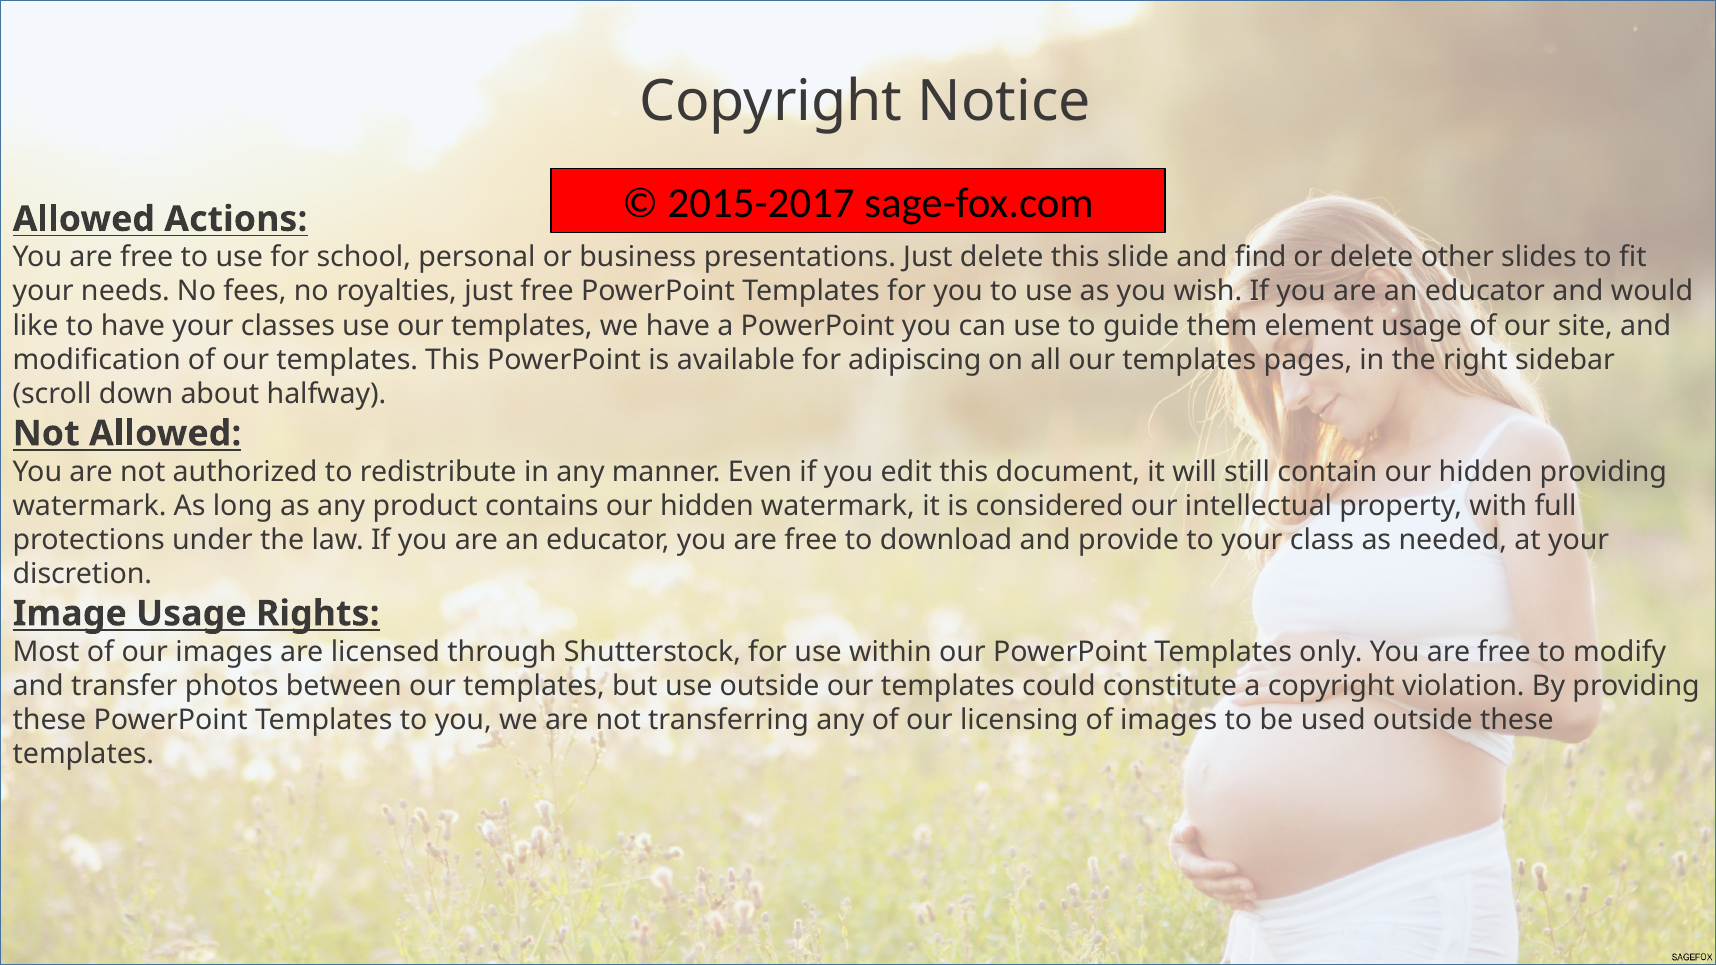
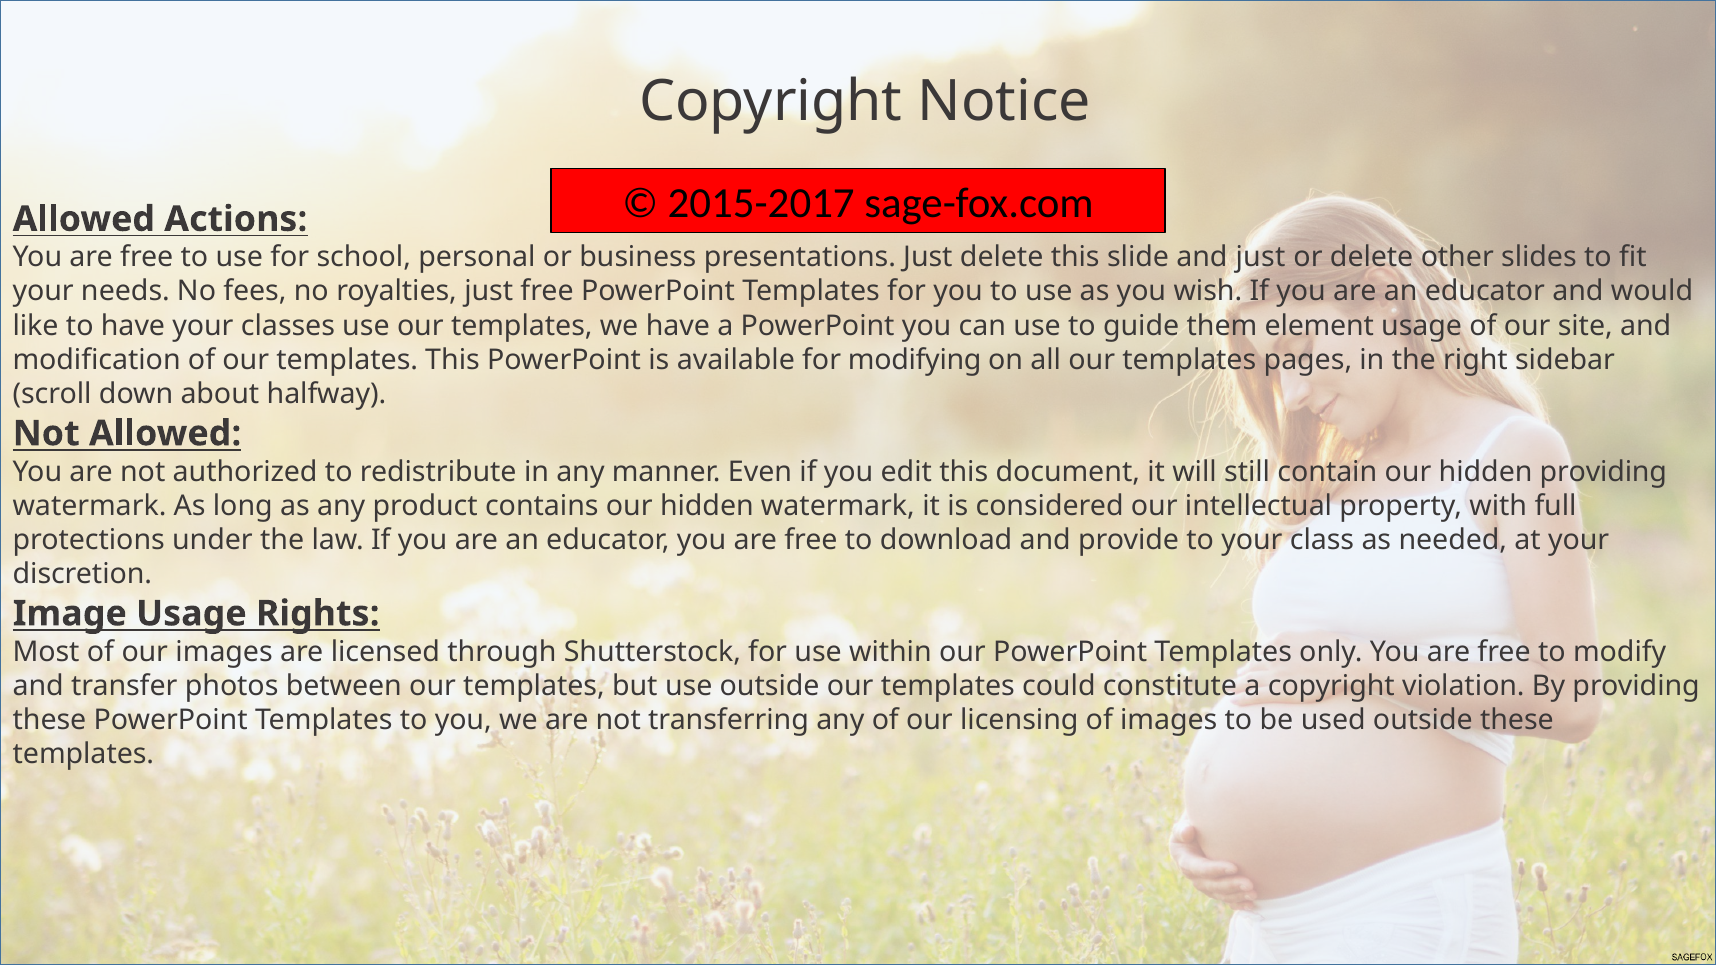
and find: find -> just (1260, 257)
adipiscing: adipiscing -> modifying (915, 360)
